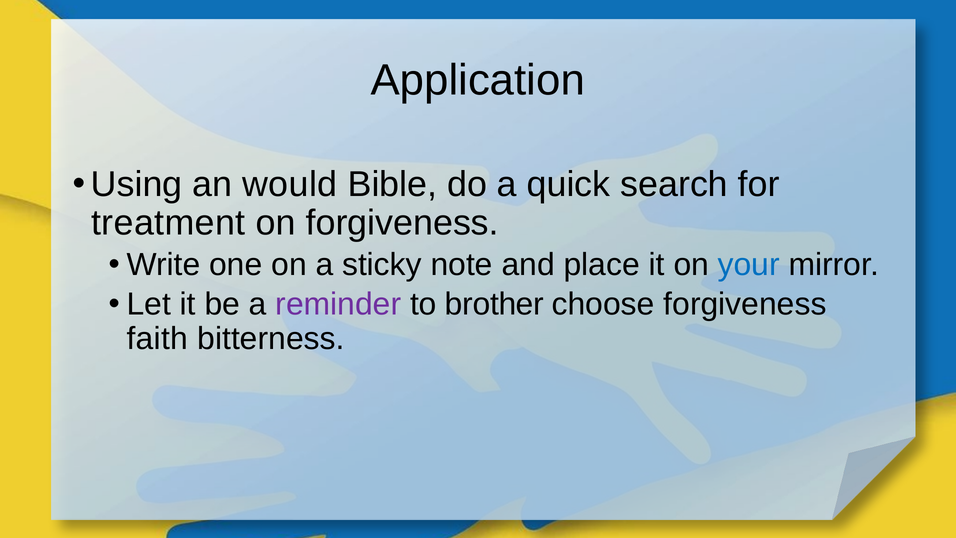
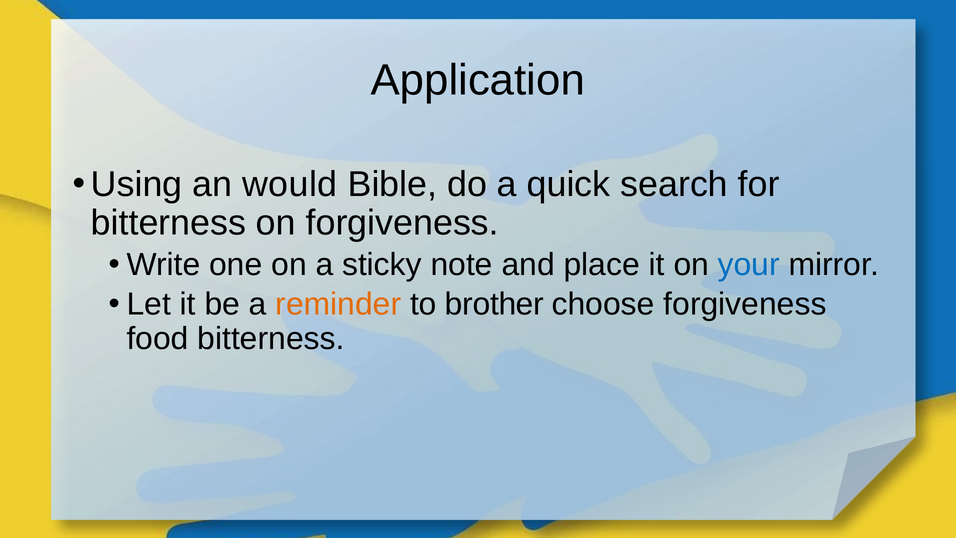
treatment: treatment -> bitterness (168, 223)
reminder colour: purple -> orange (338, 304)
faith: faith -> food (158, 338)
